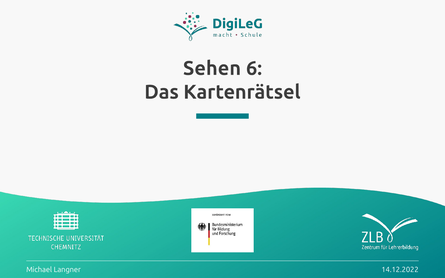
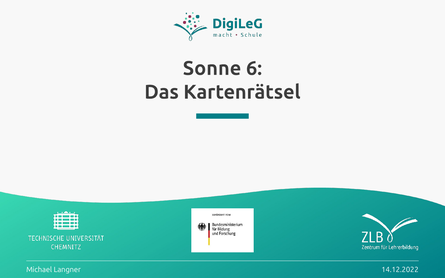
Sehen: Sehen -> Sonne (212, 68)
